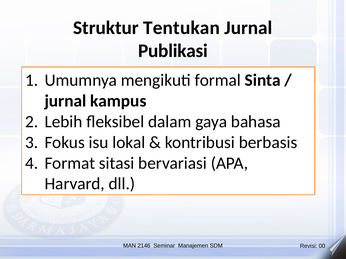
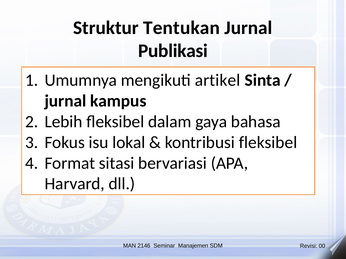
formal: formal -> artikel (218, 80)
kontribusi berbasis: berbasis -> fleksibel (268, 143)
